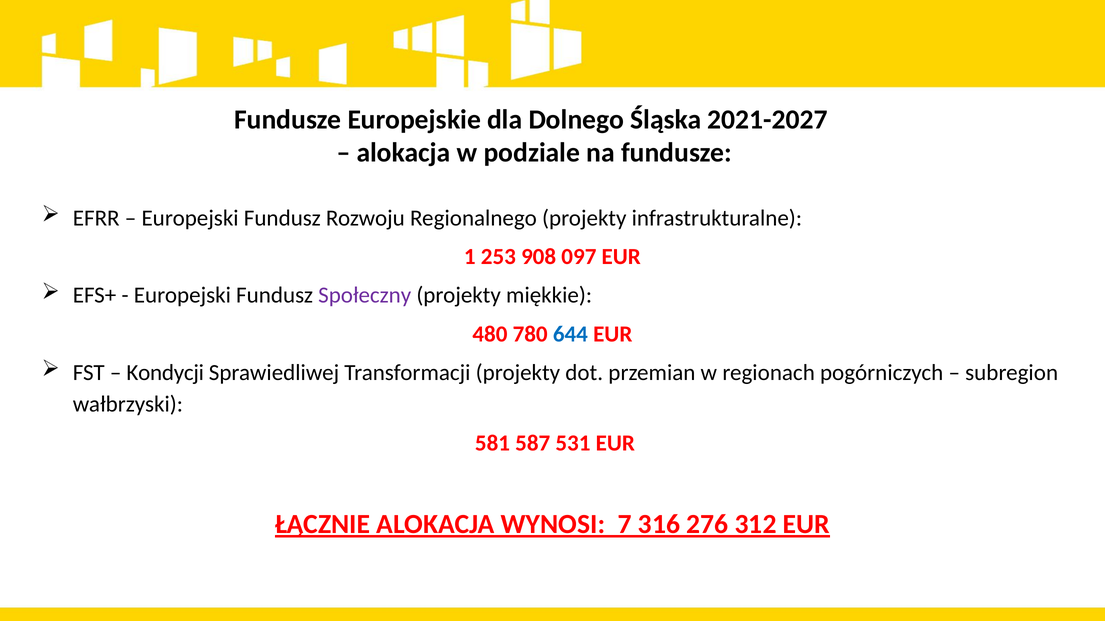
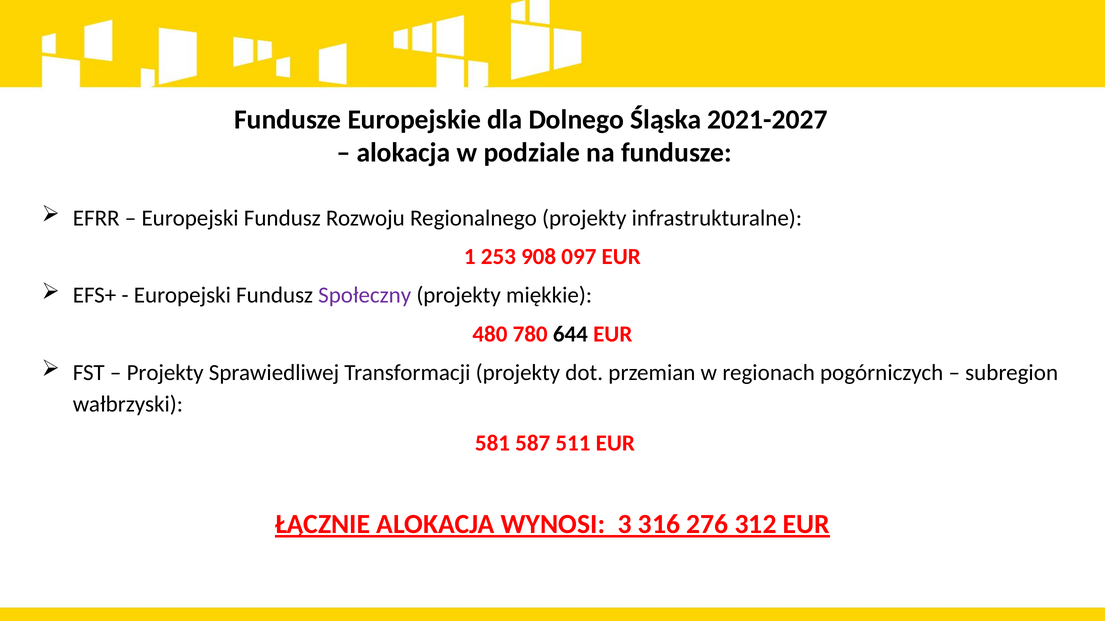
644 colour: blue -> black (570, 334)
Kondycji: Kondycji -> Projekty (165, 373)
531: 531 -> 511 (573, 443)
7: 7 -> 3 (625, 525)
